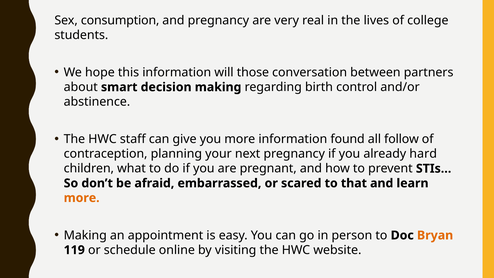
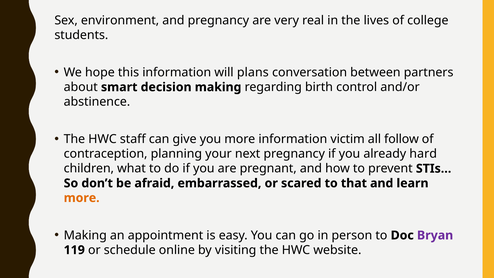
consumption: consumption -> environment (120, 20)
those: those -> plans (253, 72)
found: found -> victim (348, 139)
Bryan colour: orange -> purple (435, 235)
